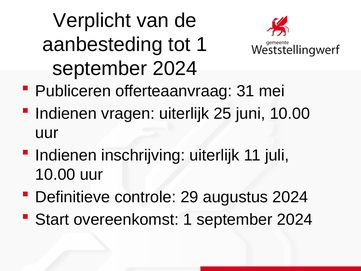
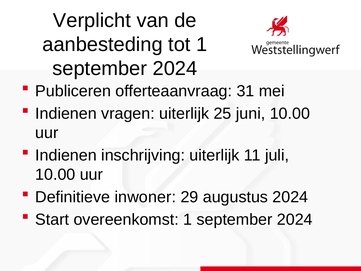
controle: controle -> inwoner (145, 197)
